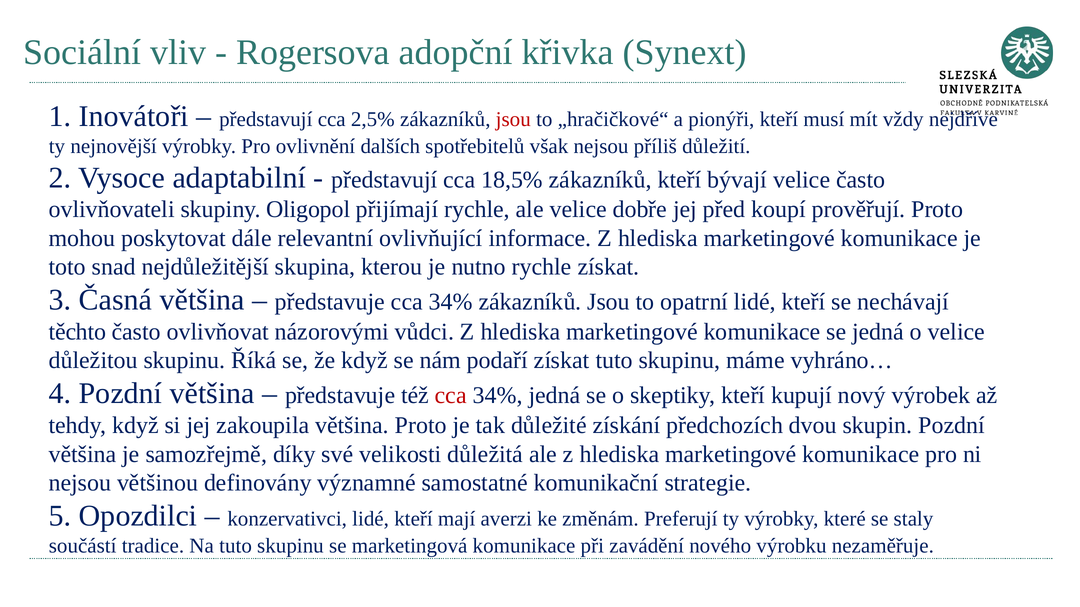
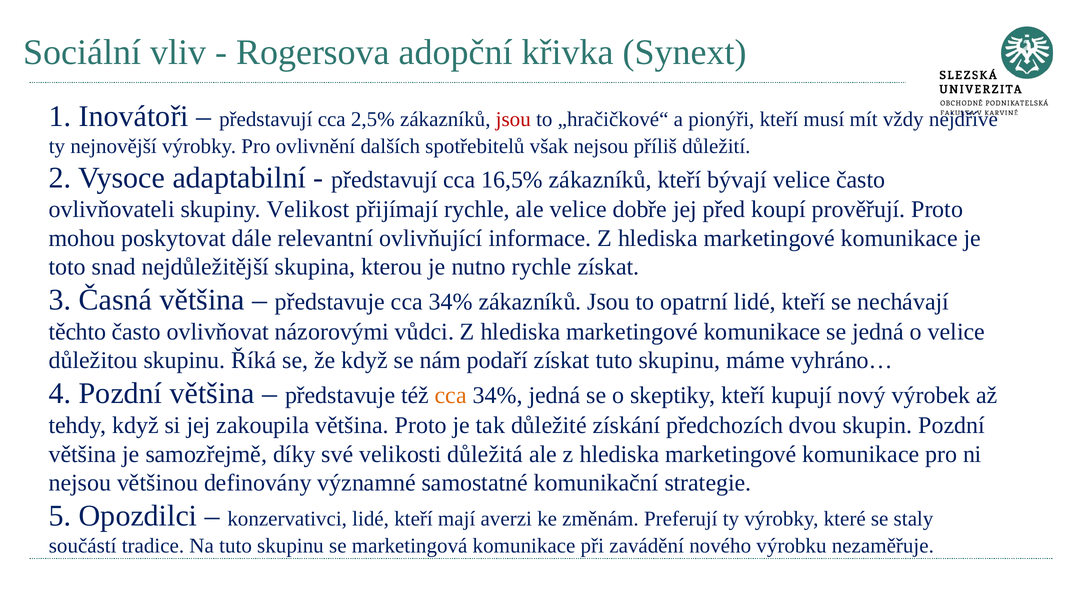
18,5%: 18,5% -> 16,5% (512, 180)
Oligopol: Oligopol -> Velikost (308, 210)
cca colour: red -> orange (451, 396)
